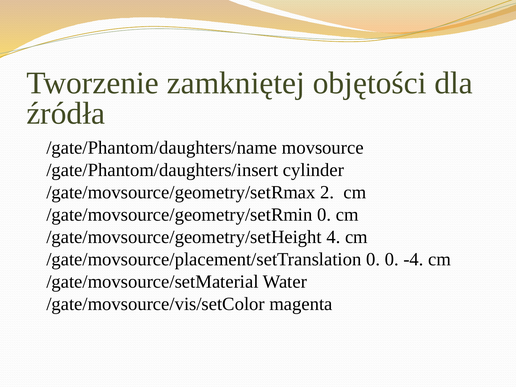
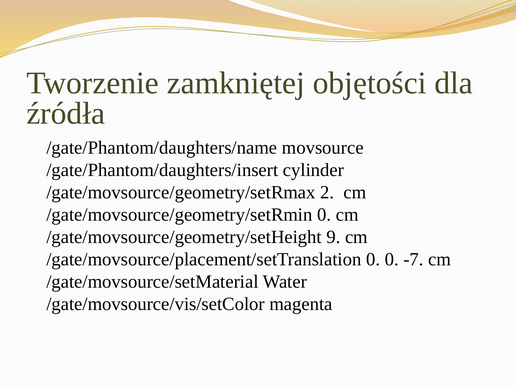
4: 4 -> 9 (333, 237)
-4: -4 -> -7 (414, 259)
